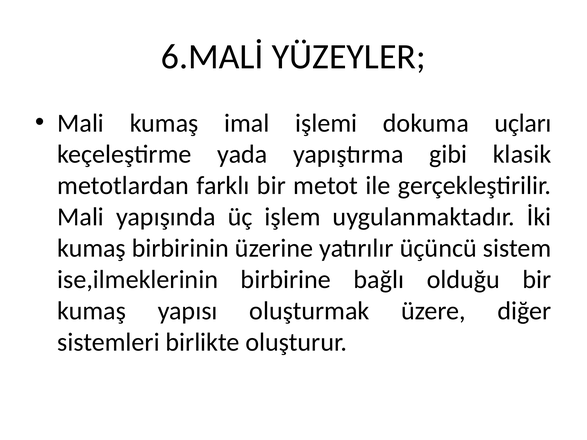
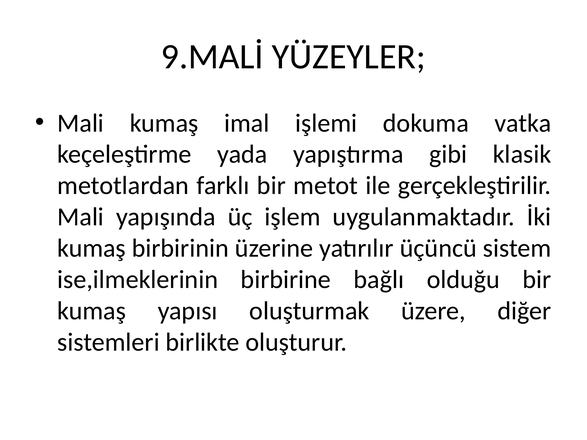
6.MALİ: 6.MALİ -> 9.MALİ (212, 57)
uçları: uçları -> vatka (523, 123)
